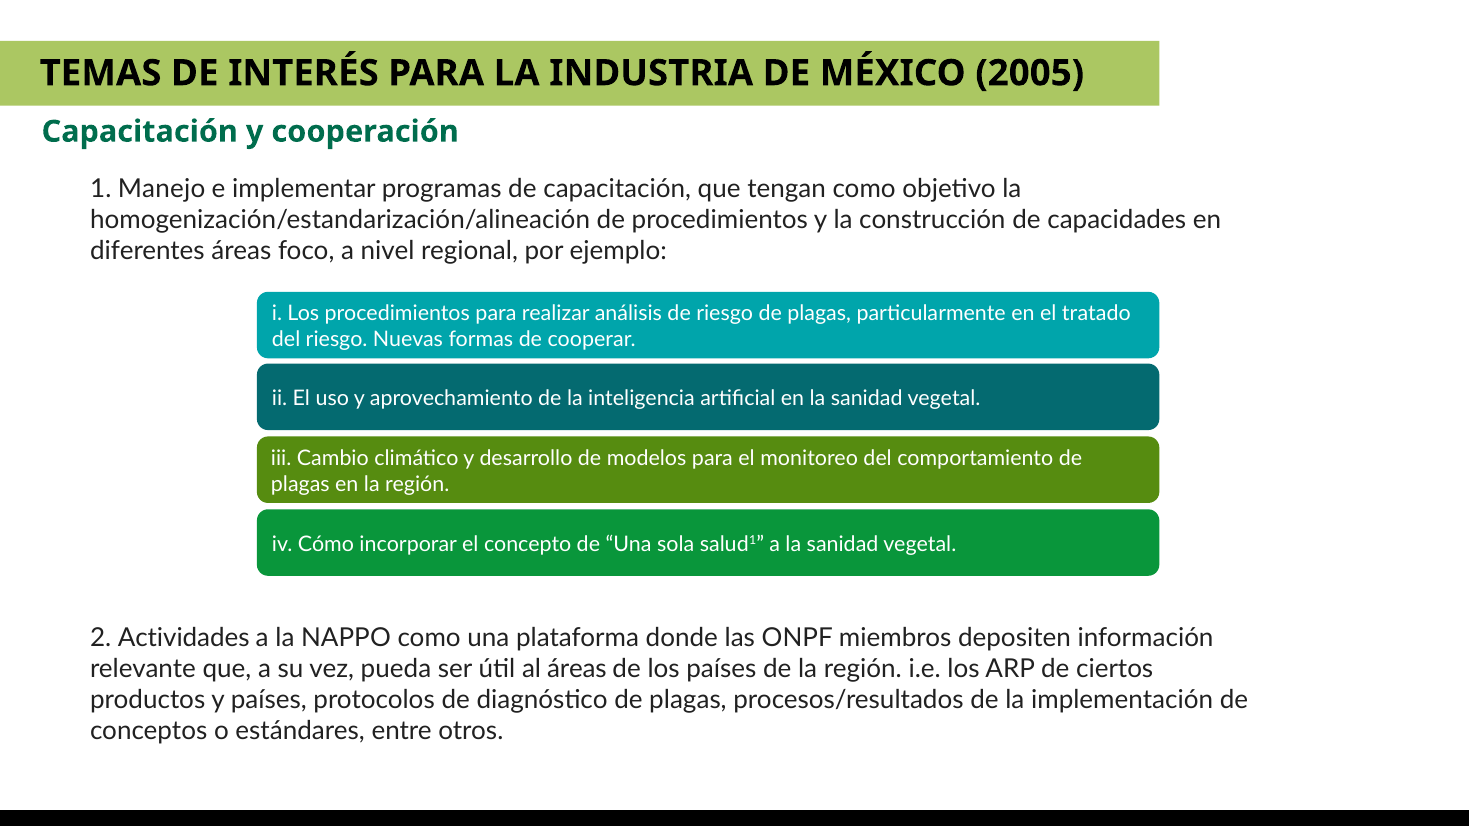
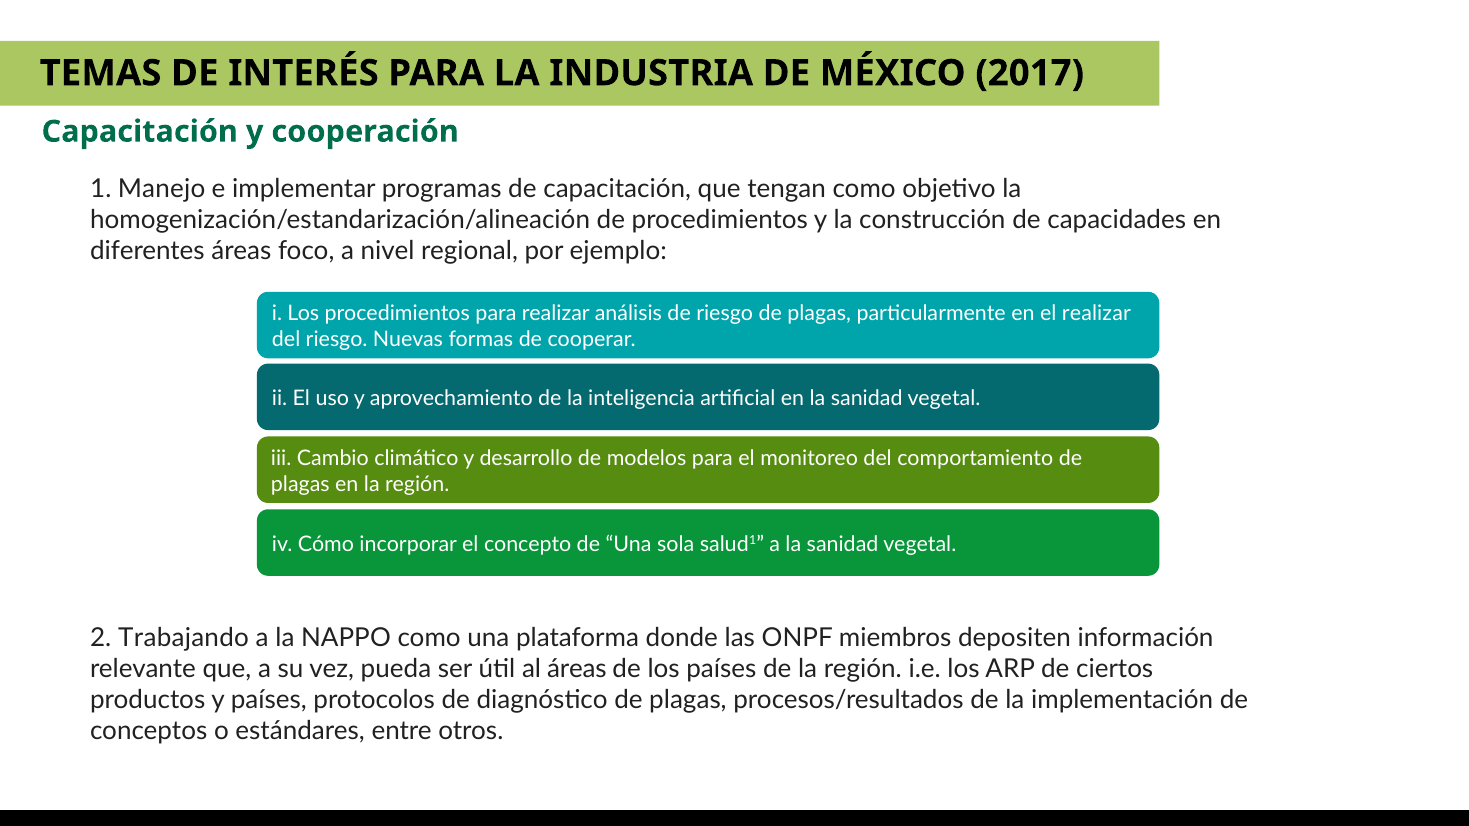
2005: 2005 -> 2017 (1030, 73)
el tratado: tratado -> realizar (1096, 314)
Actividades: Actividades -> Trabajando (184, 638)
